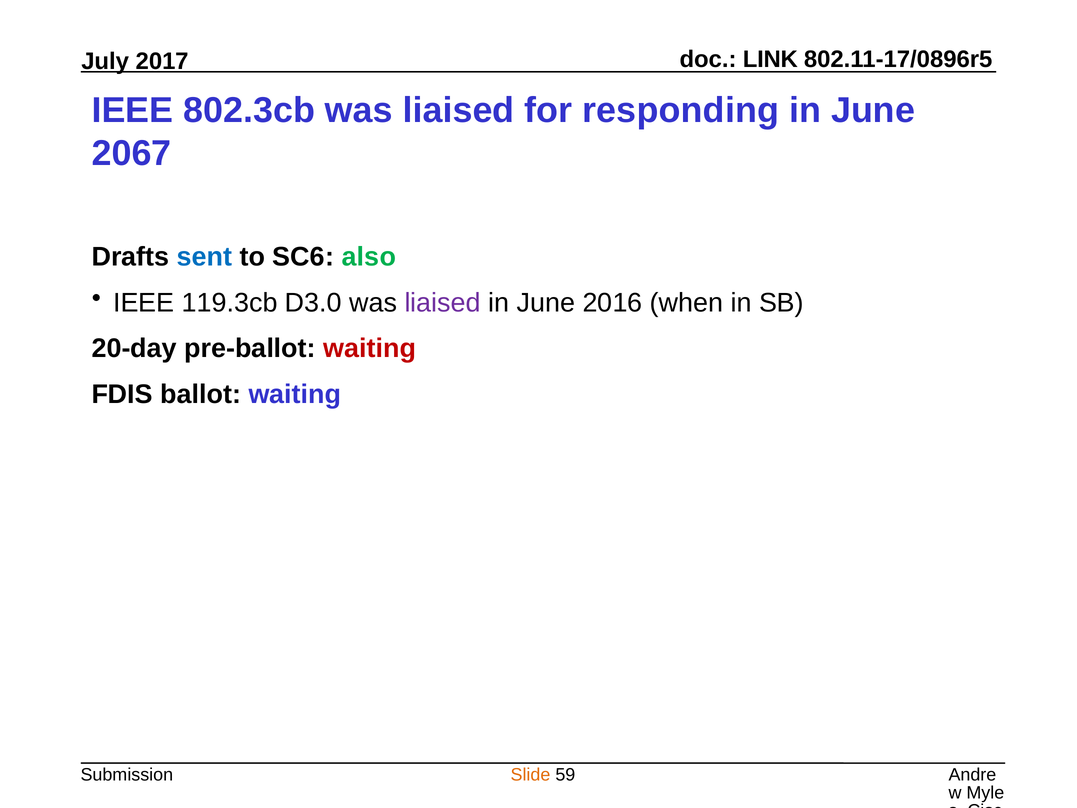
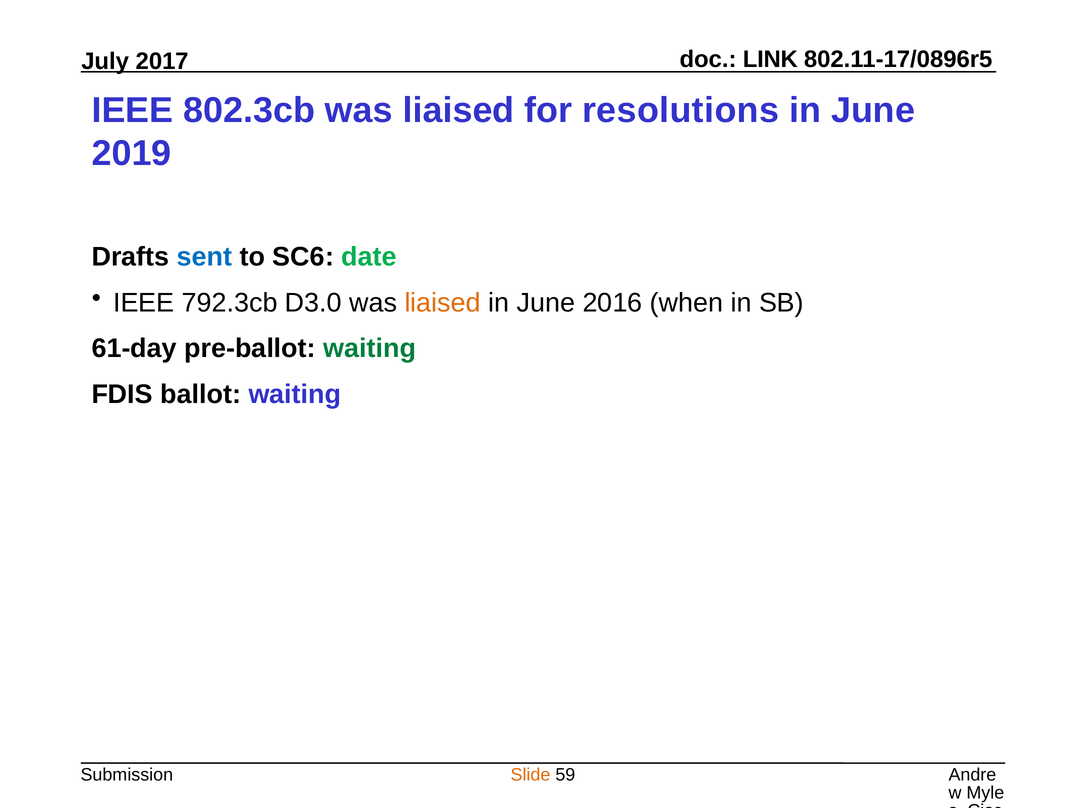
responding: responding -> resolutions (681, 110)
2067: 2067 -> 2019 (132, 153)
also: also -> date (369, 257)
119.3cb: 119.3cb -> 792.3cb (230, 303)
liaised colour: purple -> orange (443, 303)
20-day: 20-day -> 61-day (134, 348)
waiting colour: red -> green (370, 348)
